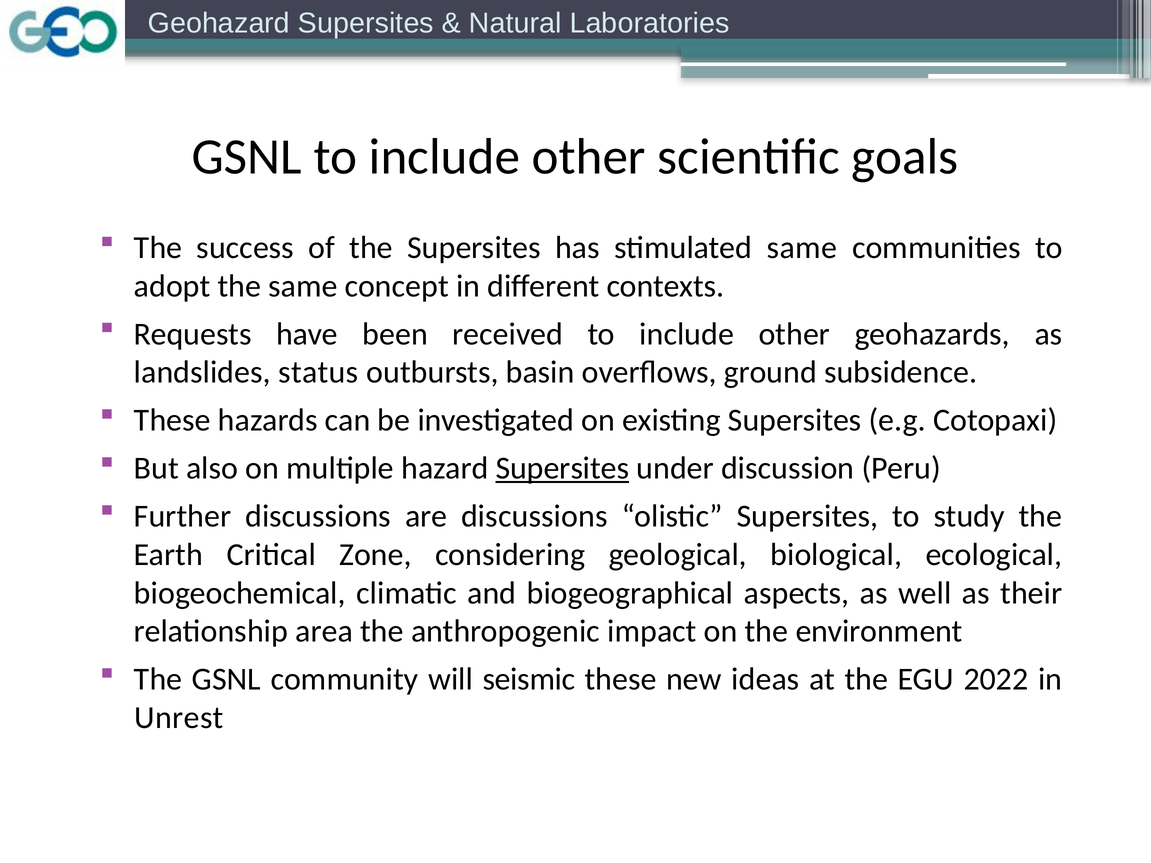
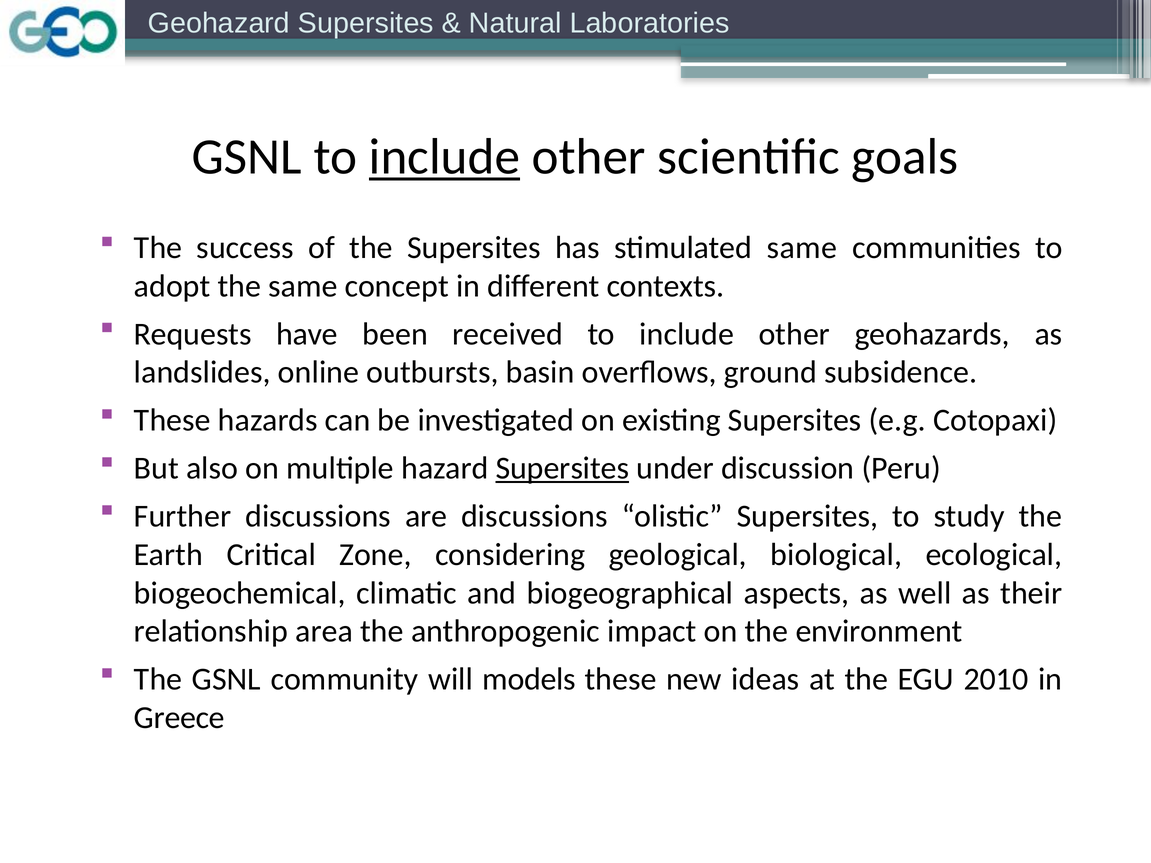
include underline: none -> present (444, 157)
status: status -> online (319, 372)
seismic: seismic -> models (529, 680)
2022: 2022 -> 2010 (996, 680)
Unrest: Unrest -> Greece (179, 718)
